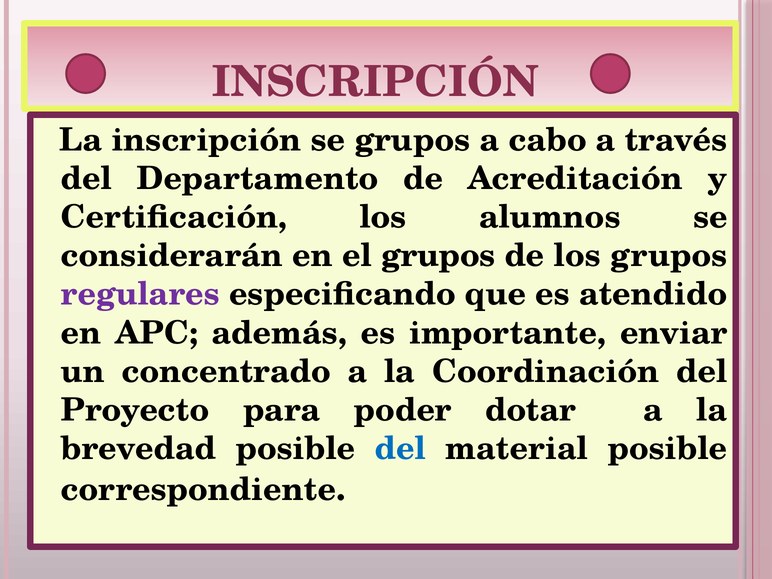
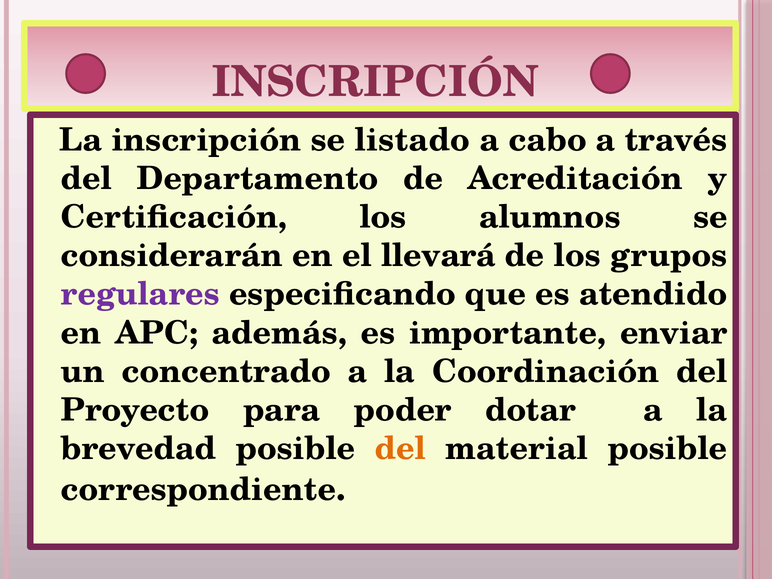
se grupos: grupos -> listado (412, 140)
el grupos: grupos -> llevará (438, 256)
del colour: blue -> orange (400, 449)
